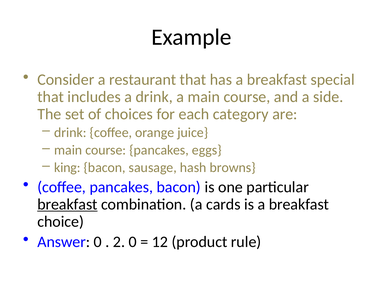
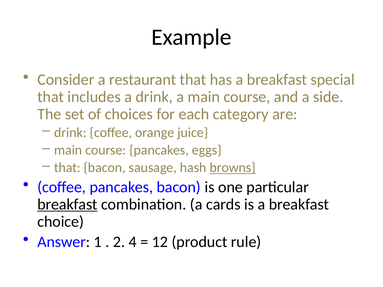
king: king -> that (67, 168)
browns underline: none -> present (233, 168)
Answer 0: 0 -> 1 (98, 242)
2 0: 0 -> 4 (133, 242)
